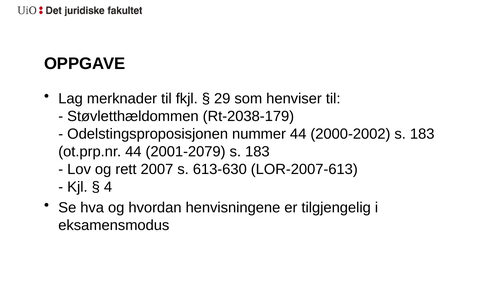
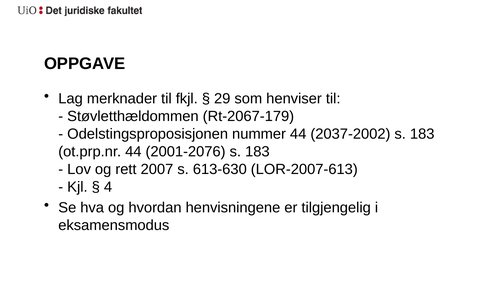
Rt-2038-179: Rt-2038-179 -> Rt-2067-179 (248, 116)
2000-2002: 2000-2002 -> 2037-2002 (350, 134)
2001-2079: 2001-2079 -> 2001-2076 (186, 152)
